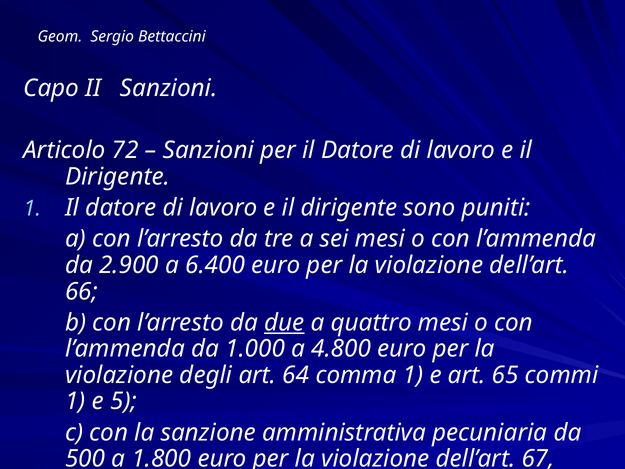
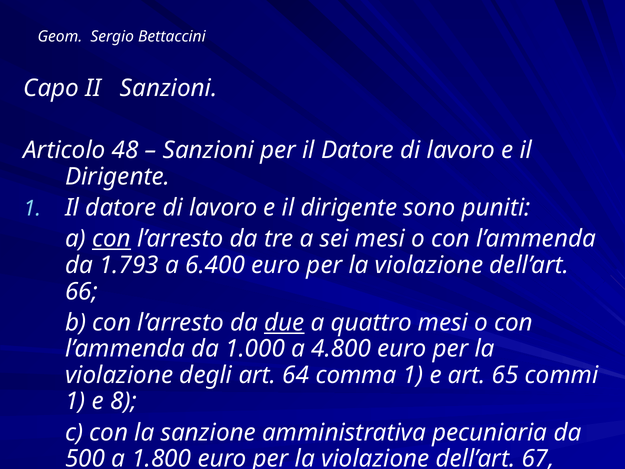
72: 72 -> 48 (125, 150)
con underline: none -> present (112, 239)
2.900: 2.900 -> 1.793 (129, 265)
5: 5 -> 8 (123, 401)
